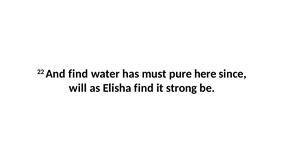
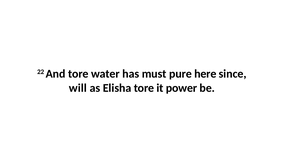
And find: find -> tore (78, 74)
Elisha find: find -> tore (144, 88)
strong: strong -> power (182, 88)
